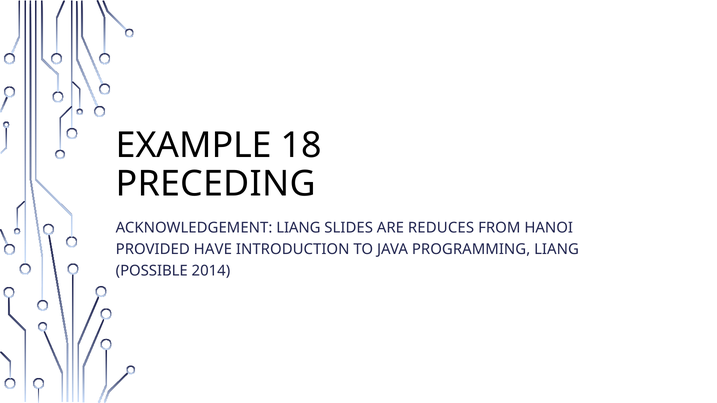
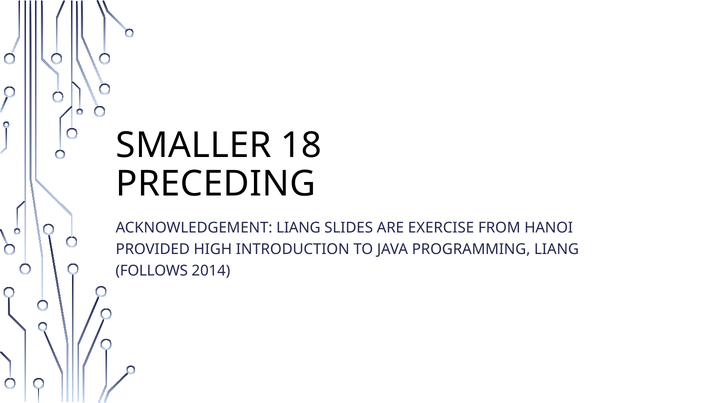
EXAMPLE: EXAMPLE -> SMALLER (194, 145)
REDUCES: REDUCES -> EXERCISE (441, 228)
HAVE: HAVE -> HIGH (213, 250)
POSSIBLE: POSSIBLE -> FOLLOWS (152, 271)
